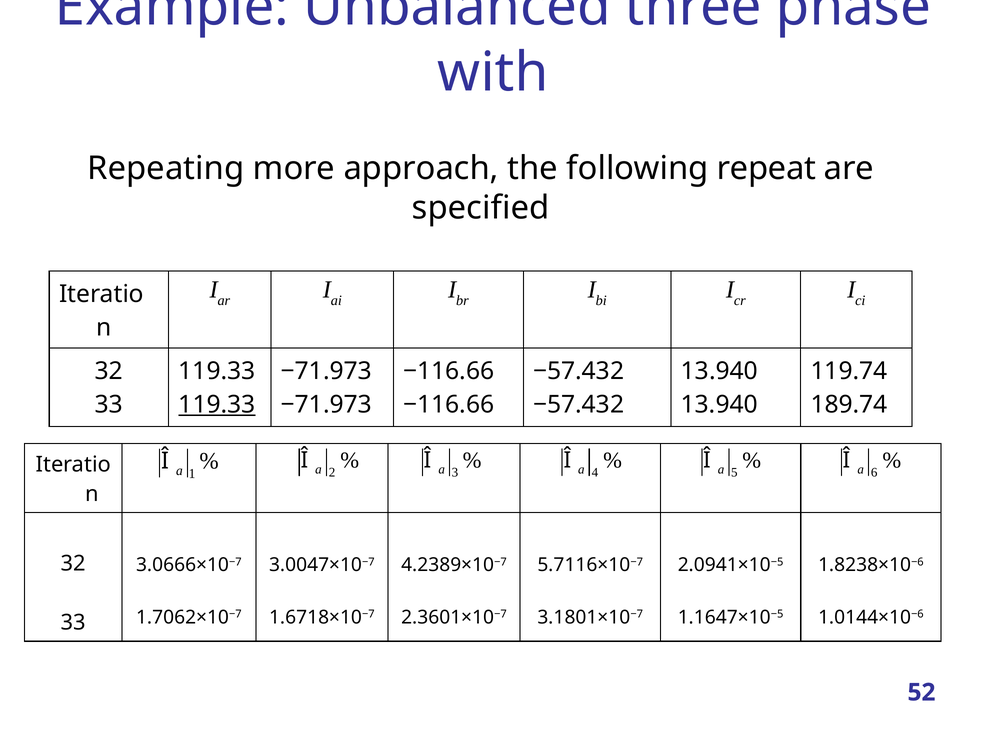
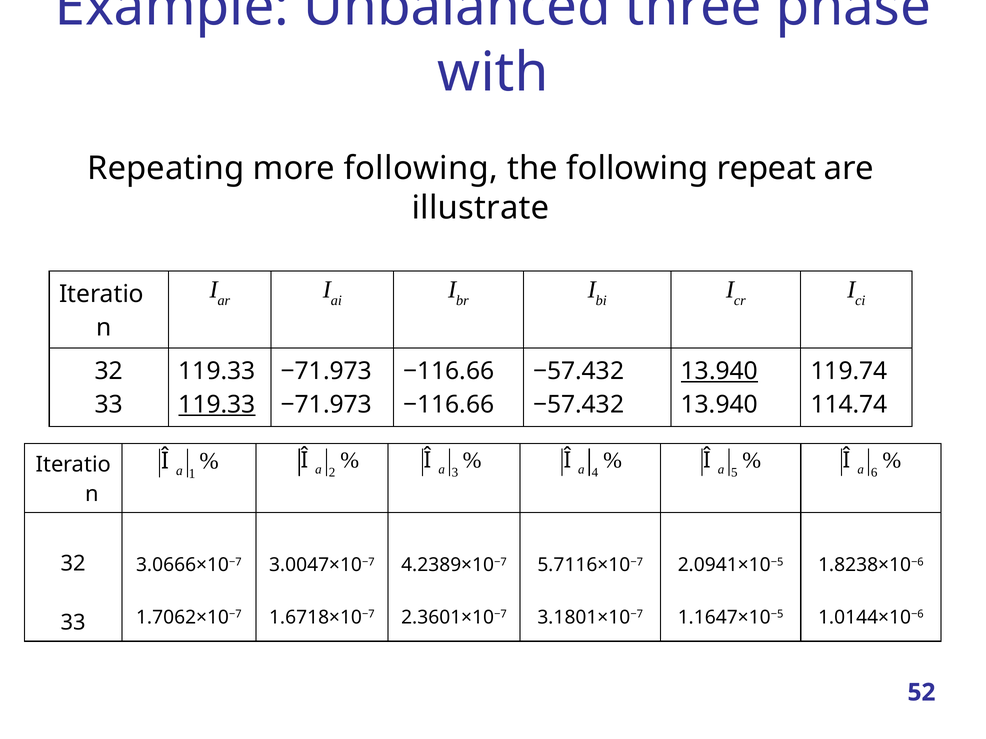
more approach: approach -> following (421, 169)
specified: specified -> illustrate (481, 208)
13.940 underline: none -> present (719, 371)
189.74: 189.74 -> 114.74 (849, 405)
